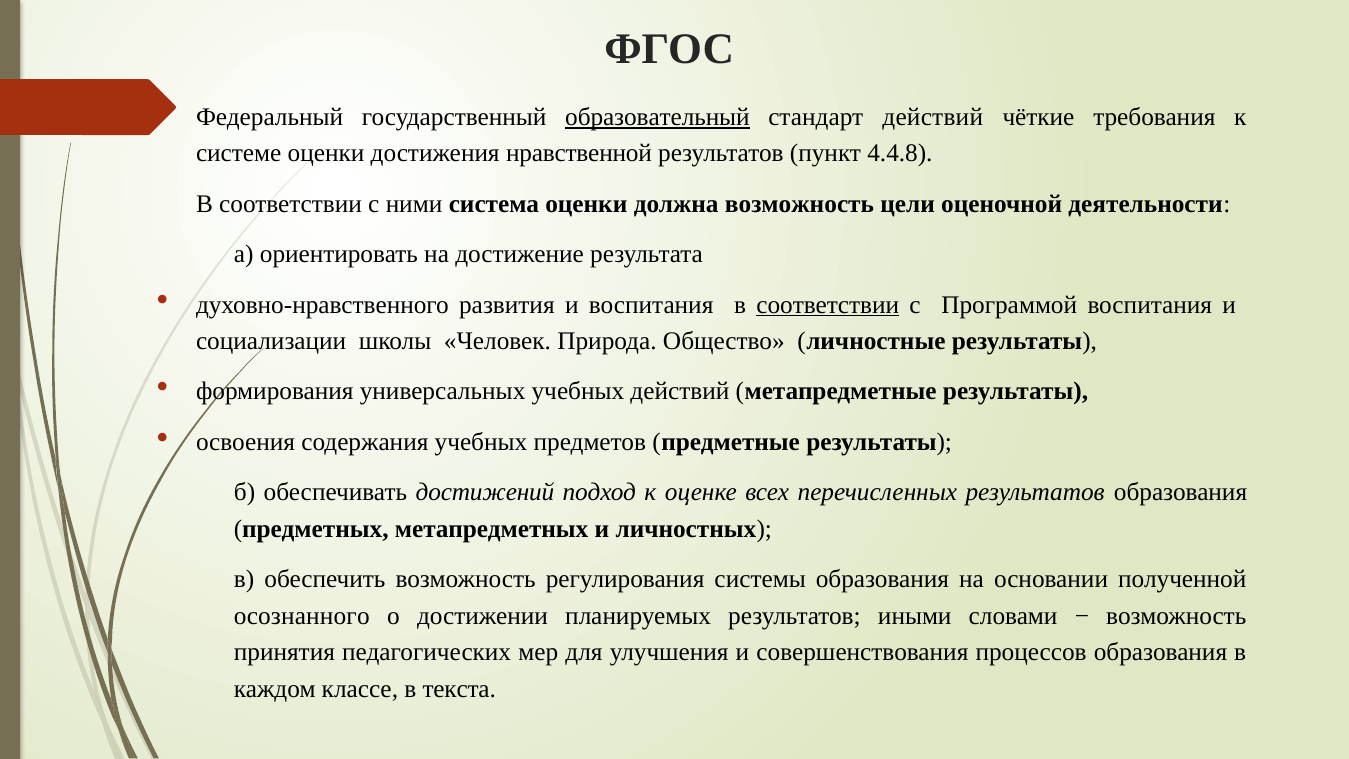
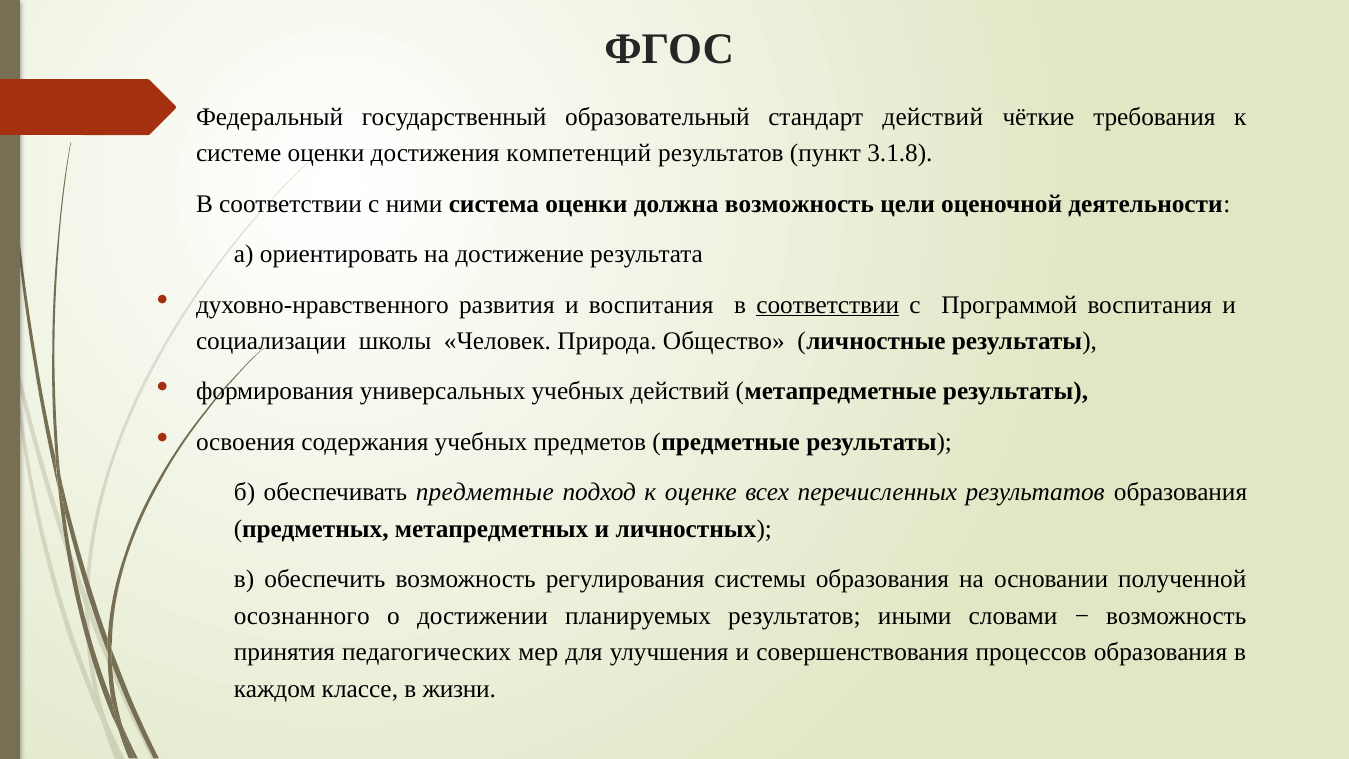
образовательный underline: present -> none (657, 117)
нравственной: нравственной -> компетенций (579, 153)
4.4.8: 4.4.8 -> 3.1.8 (900, 153)
обеспечивать достижений: достижений -> предметные (485, 492)
текста: текста -> жизни (459, 689)
